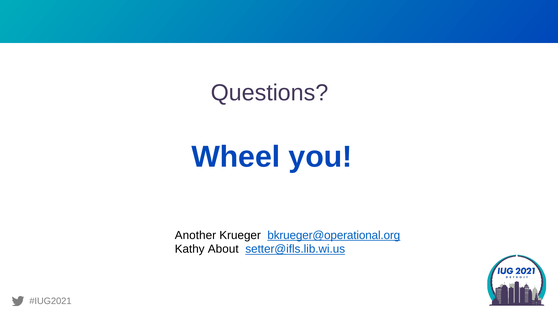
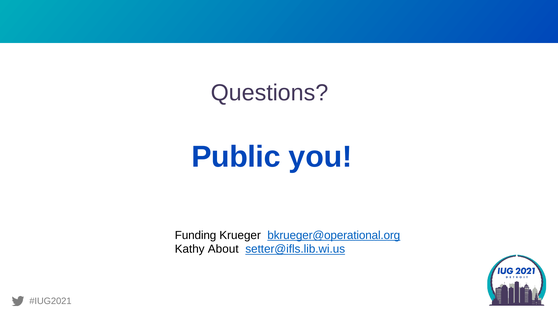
Wheel: Wheel -> Public (236, 157)
Another: Another -> Funding (196, 235)
